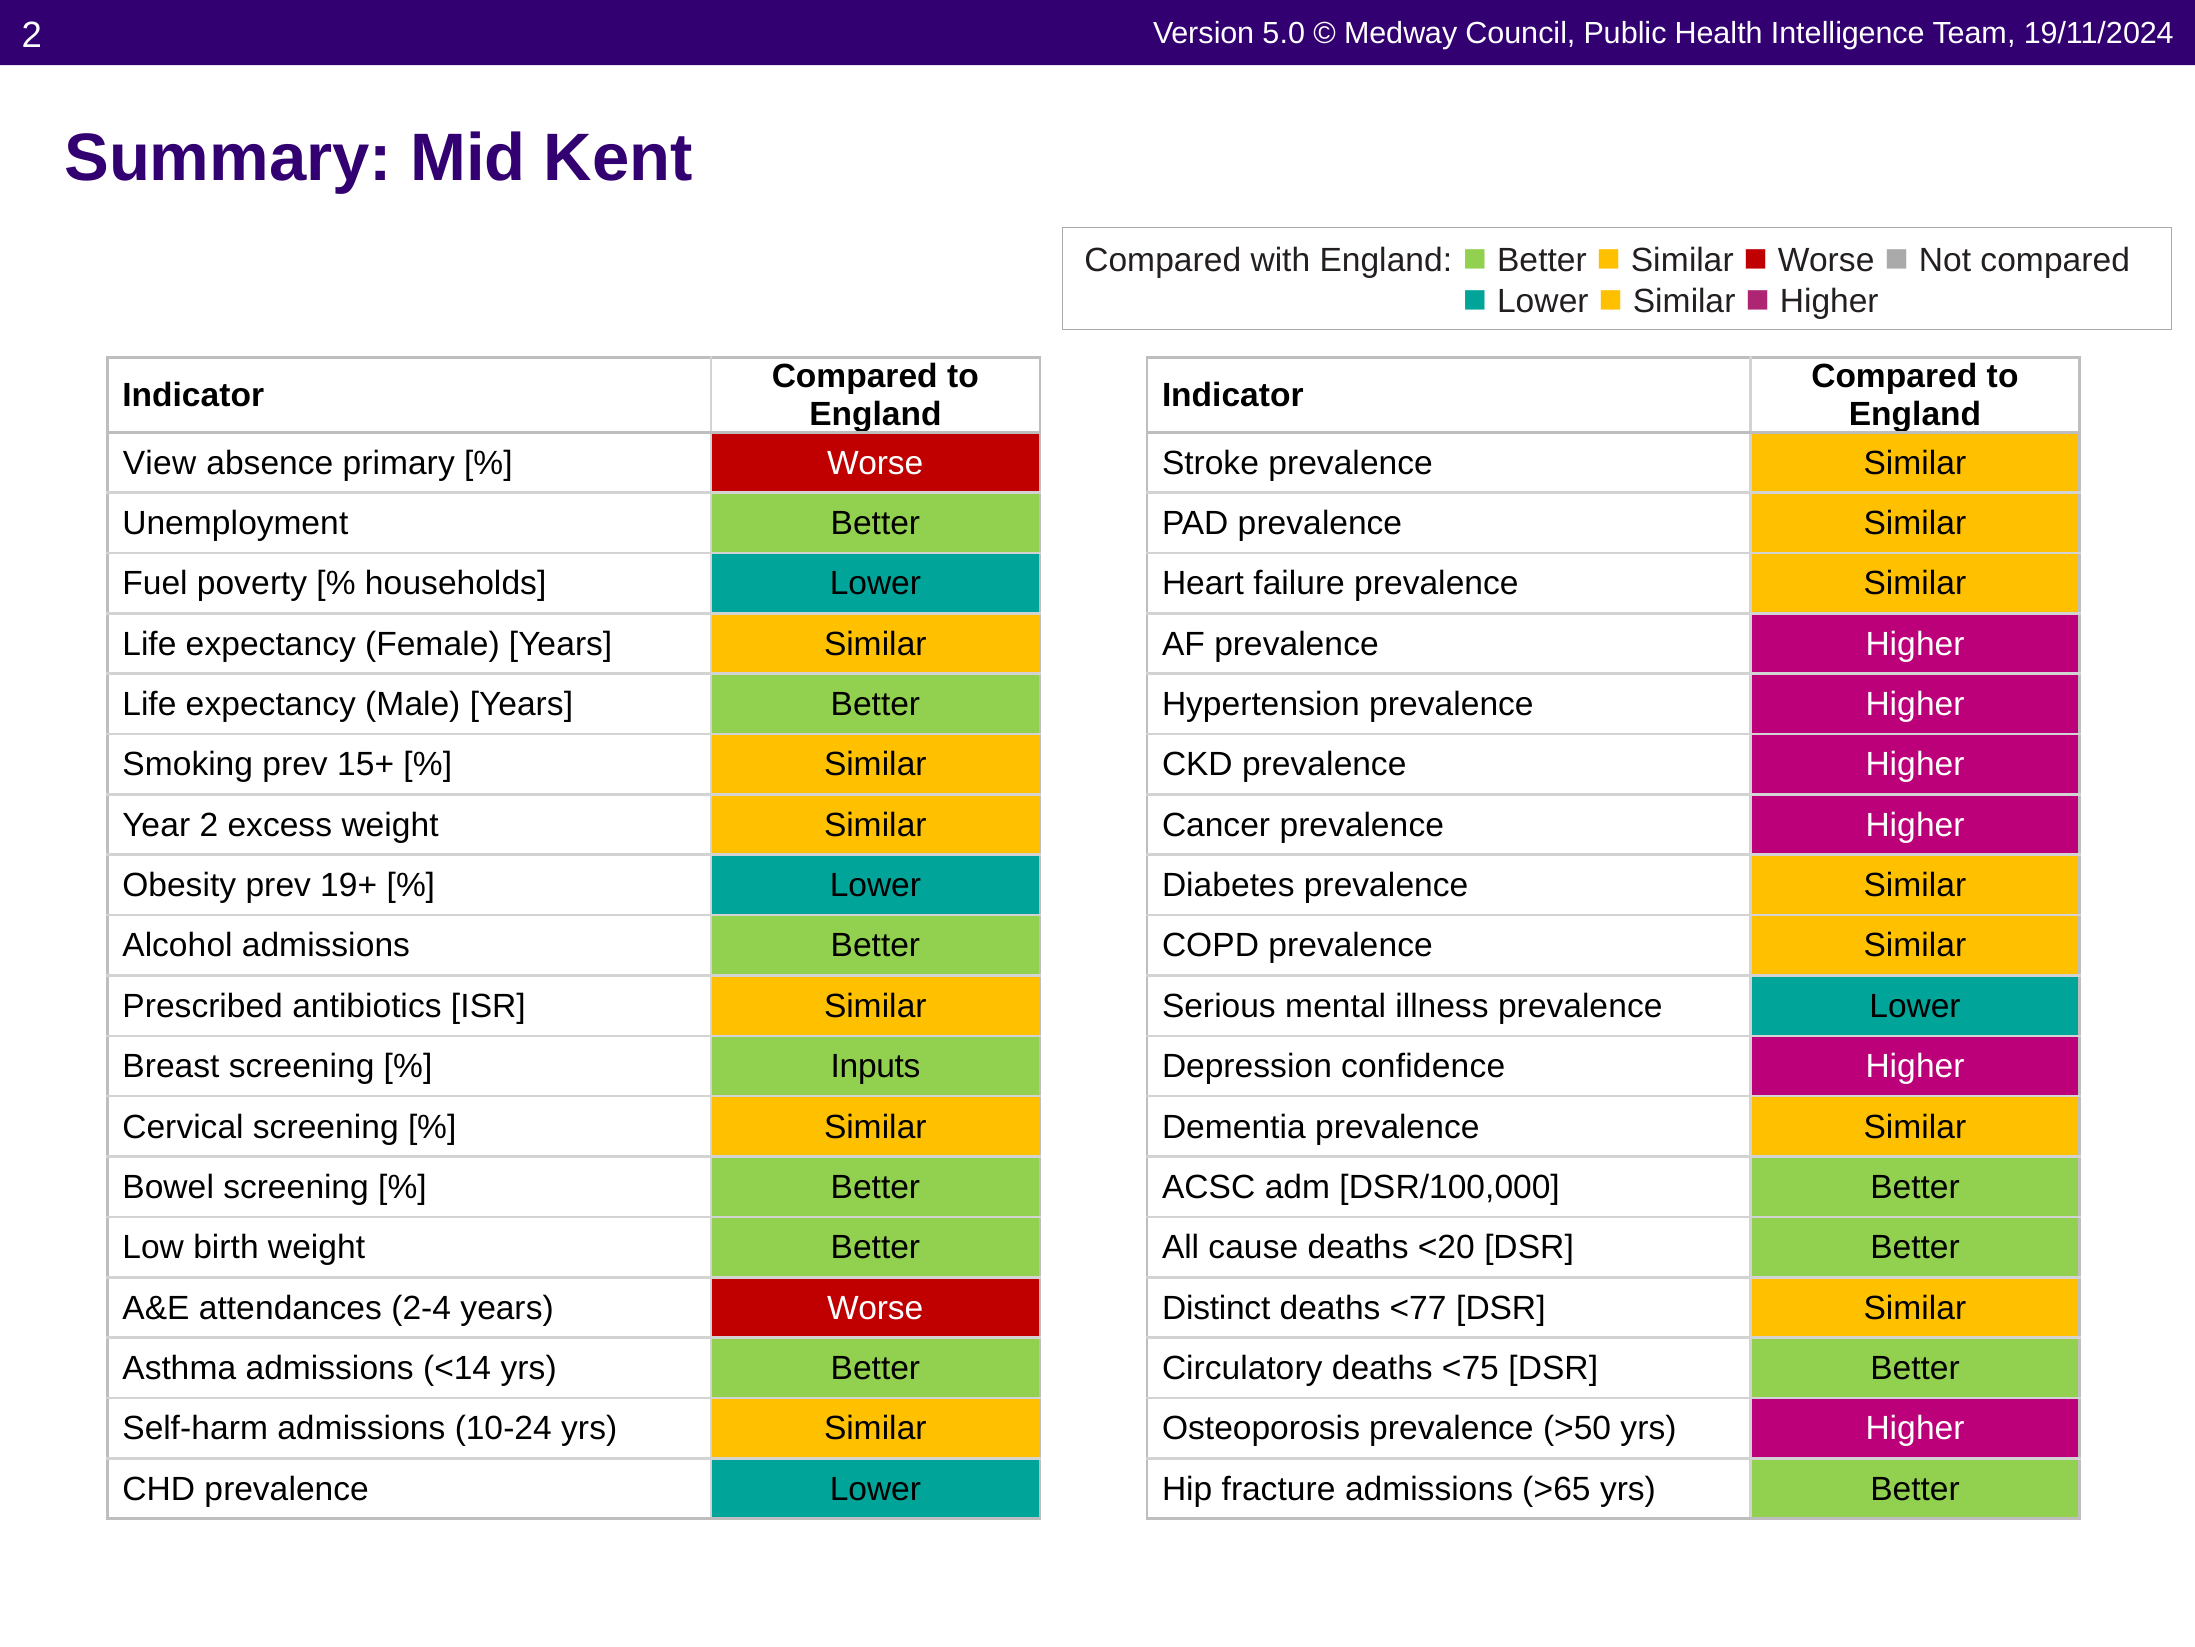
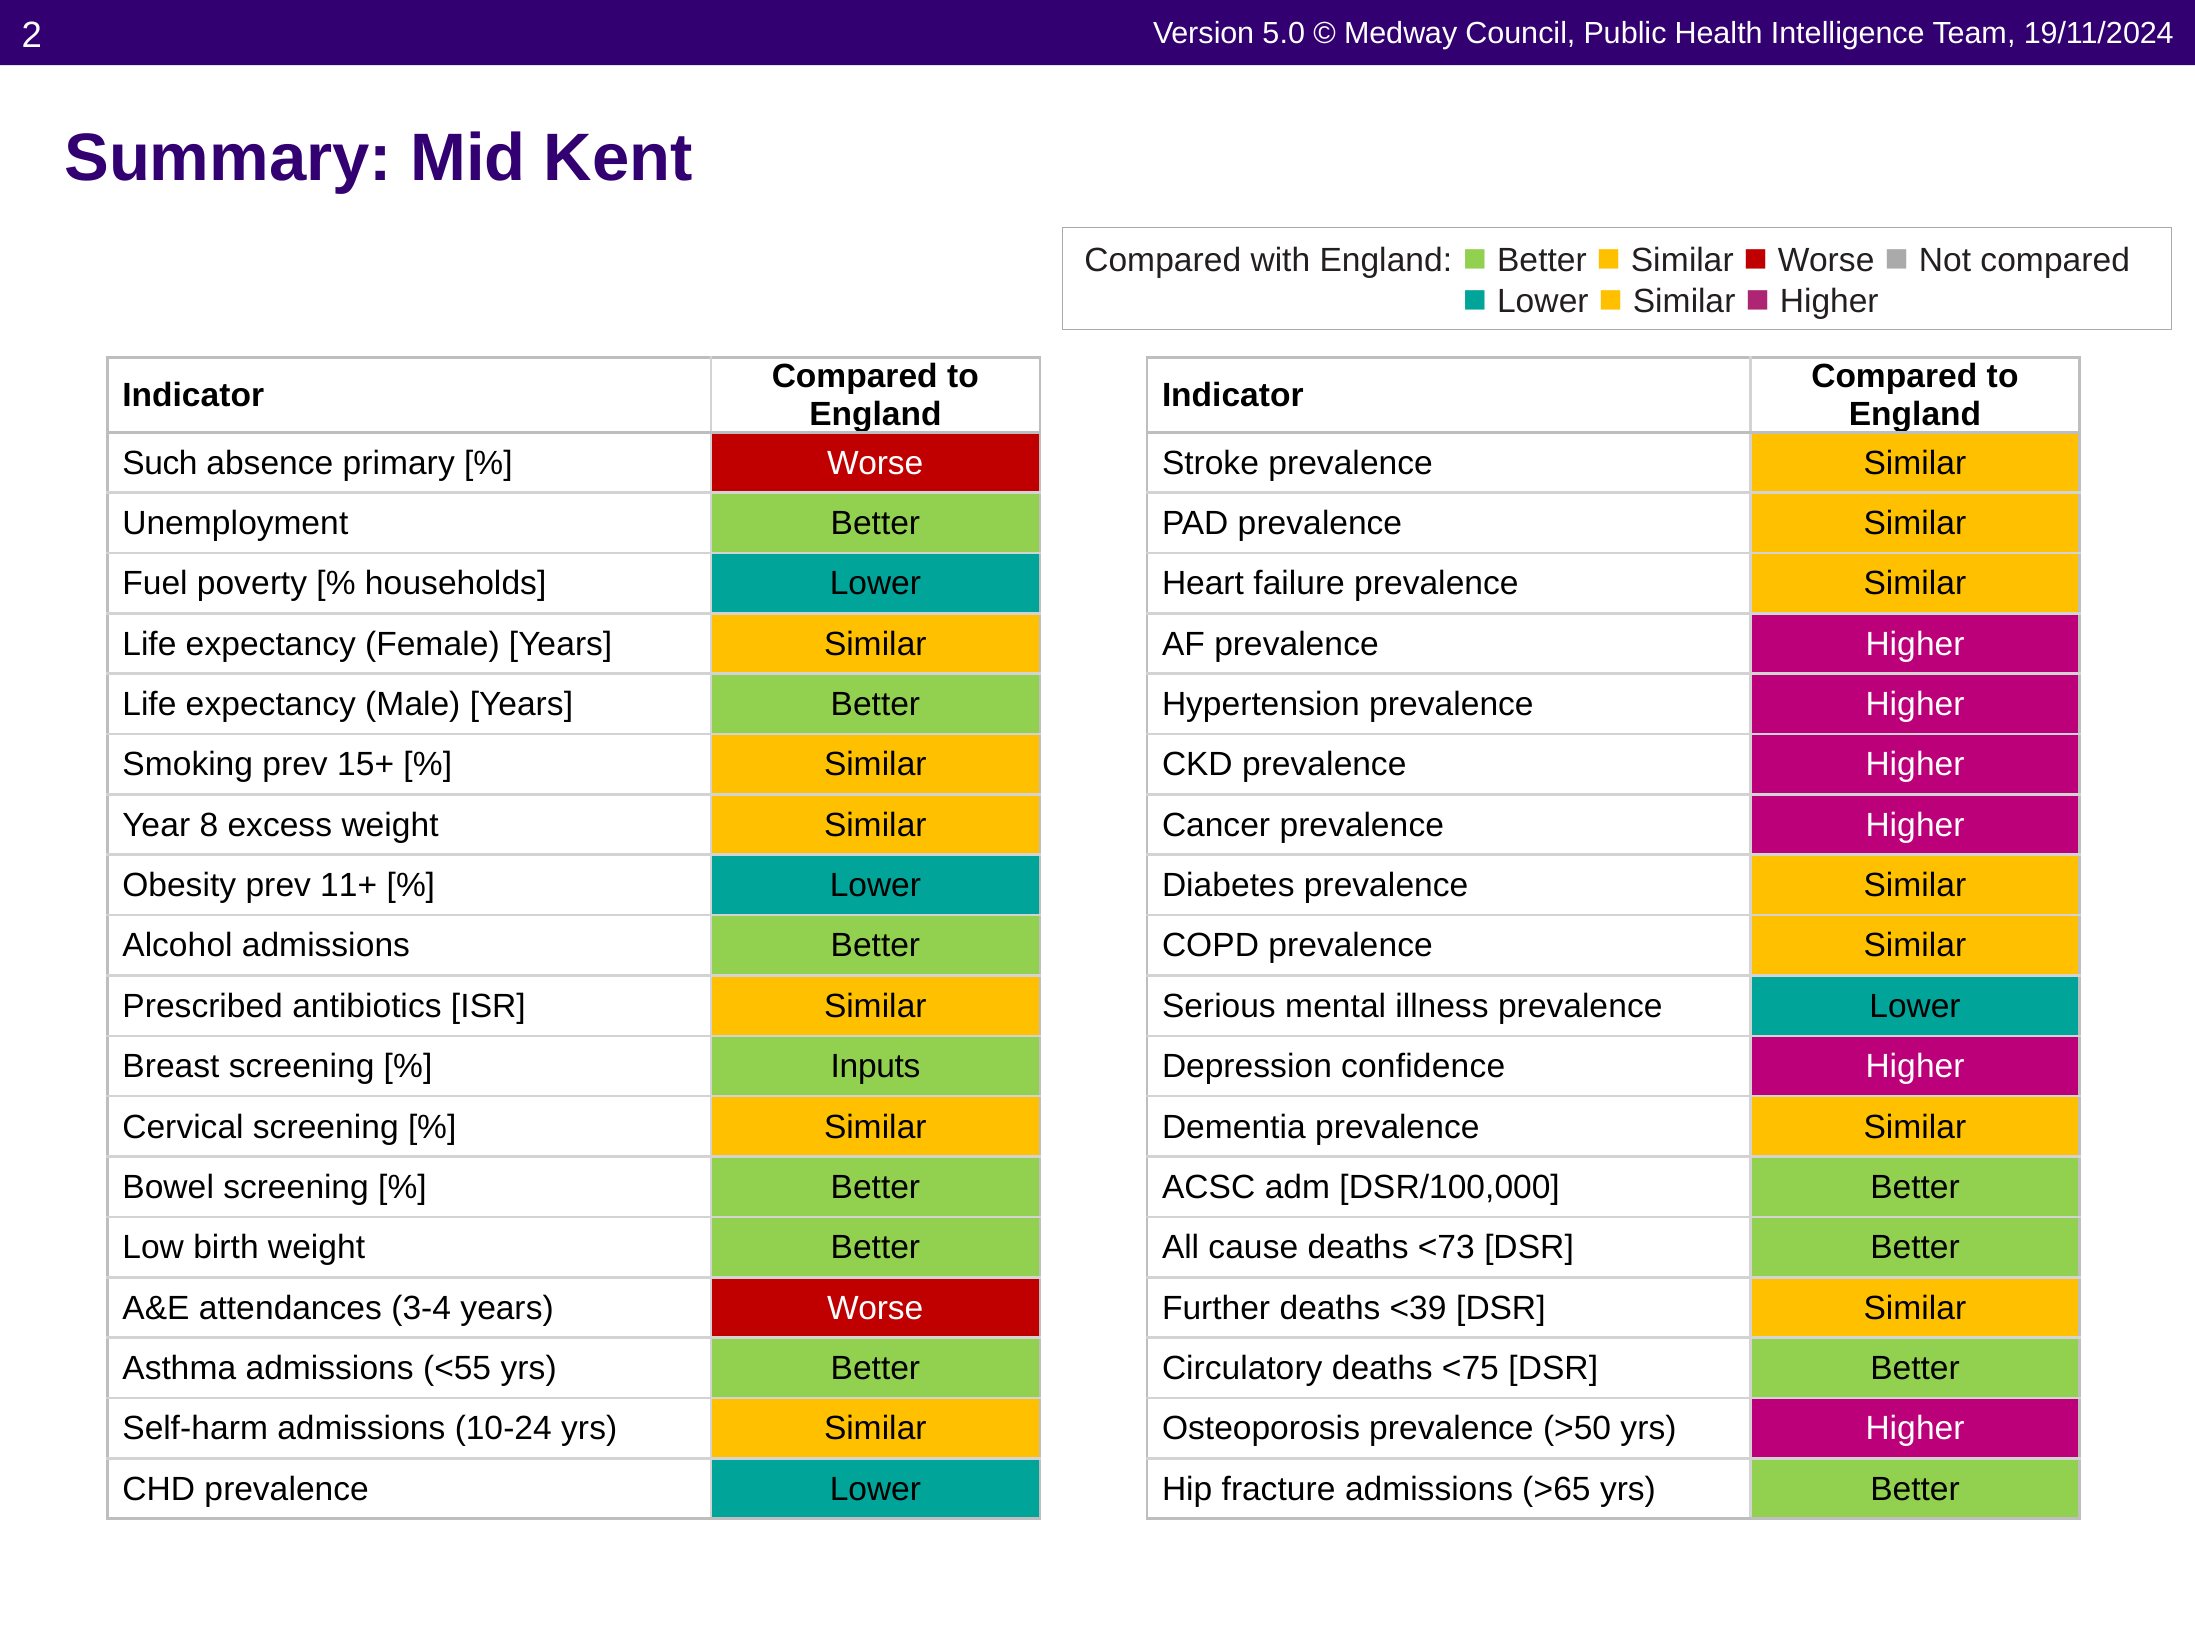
View: View -> Such (160, 463)
Year 2: 2 -> 8 (209, 825)
19+: 19+ -> 11+ (349, 885)
<20: <20 -> <73 (1446, 1247)
2-4: 2-4 -> 3-4 (421, 1307)
Distinct: Distinct -> Further (1216, 1307)
<77: <77 -> <39 (1418, 1307)
<14: <14 -> <55 (457, 1368)
